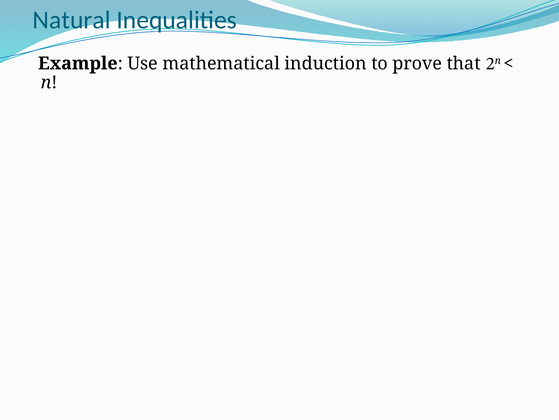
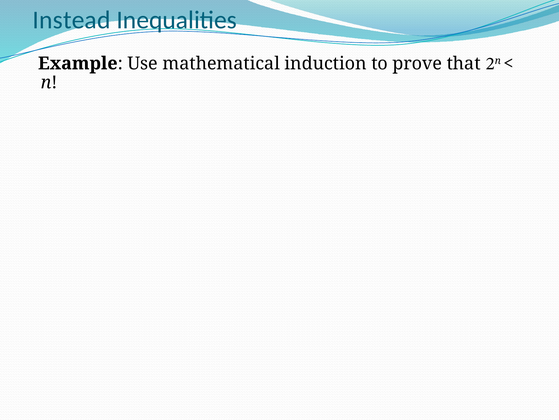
Natural: Natural -> Instead (72, 20)
